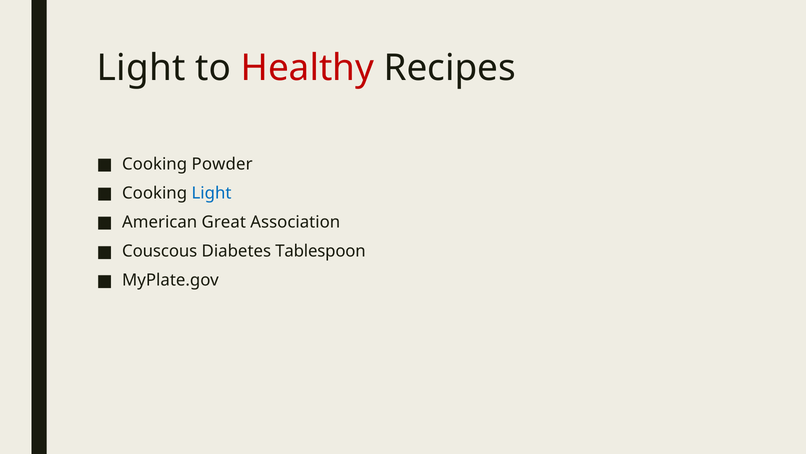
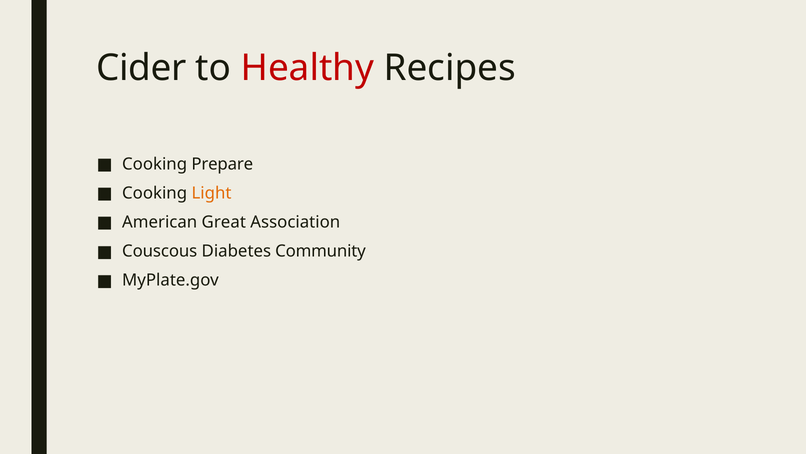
Light: Light -> Cider (141, 68)
Powder: Powder -> Prepare (222, 164)
Light colour: blue -> orange (212, 193)
Tablespoon: Tablespoon -> Community (321, 251)
